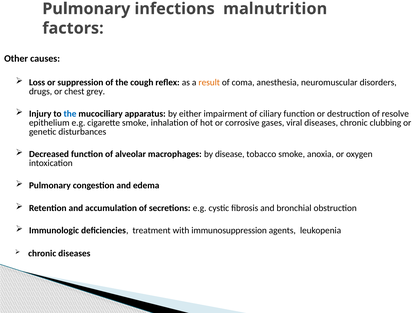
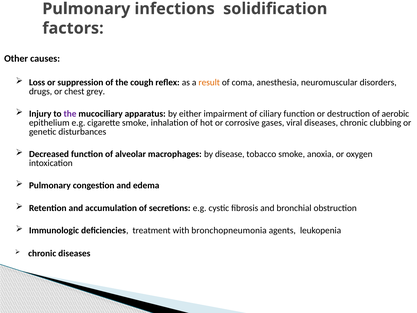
malnutrition: malnutrition -> solidification (275, 9)
the colour: blue -> purple (70, 114)
resolve: resolve -> aerobic (395, 114)
immunosuppression: immunosuppression -> bronchopneumonia (229, 230)
